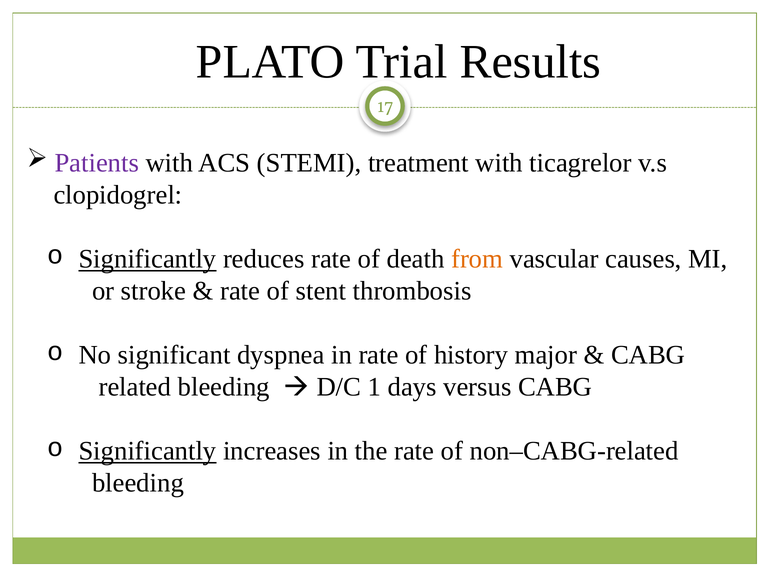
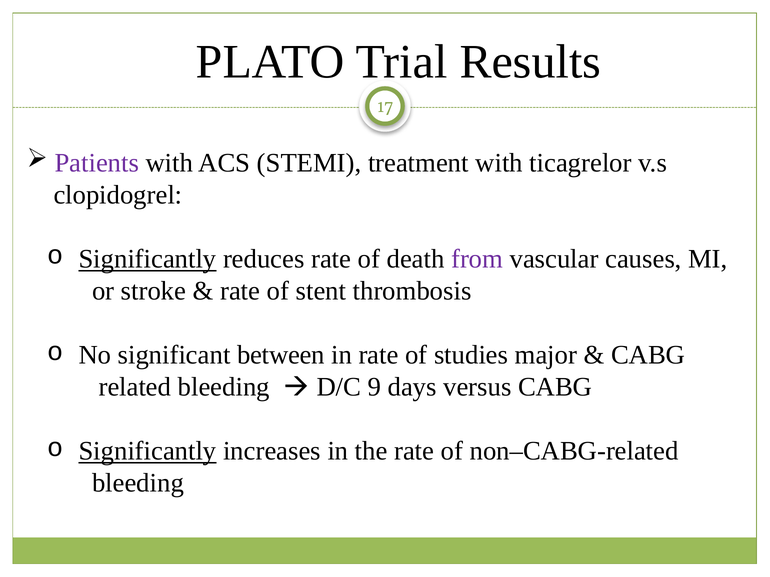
from colour: orange -> purple (477, 259)
dyspnea: dyspnea -> between (281, 355)
history: history -> studies (471, 355)
1: 1 -> 9 (374, 387)
